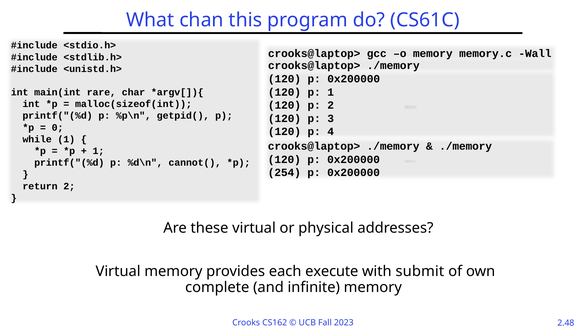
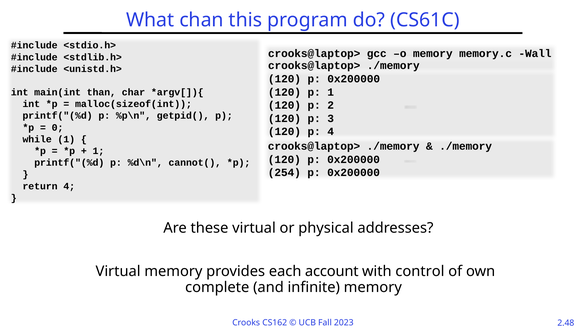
rare: rare -> than (101, 92)
return 2: 2 -> 4 (69, 186)
execute: execute -> account (332, 271)
submit: submit -> control (420, 271)
